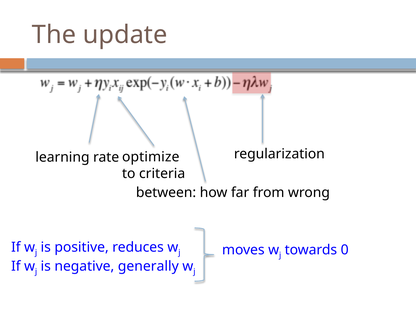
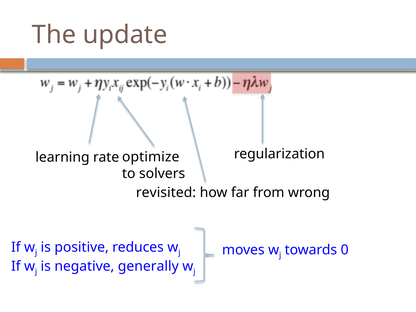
criteria: criteria -> solvers (162, 174)
between: between -> revisited (166, 193)
